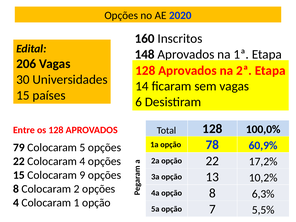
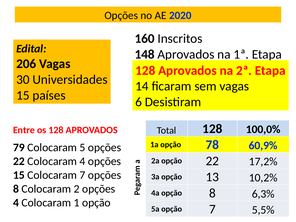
Colocaram 9: 9 -> 7 (82, 175)
